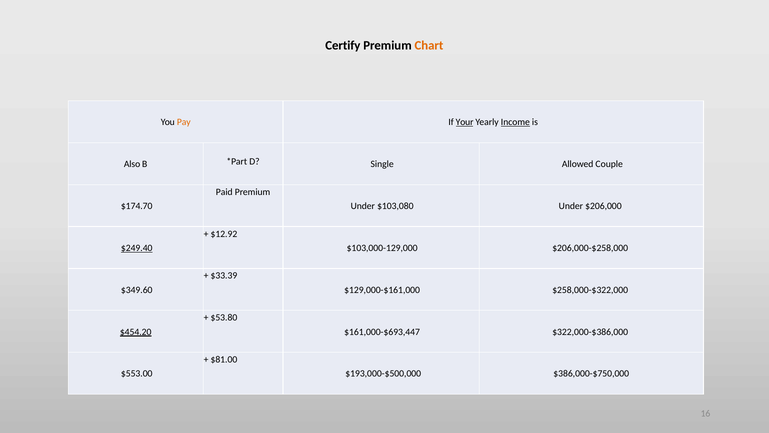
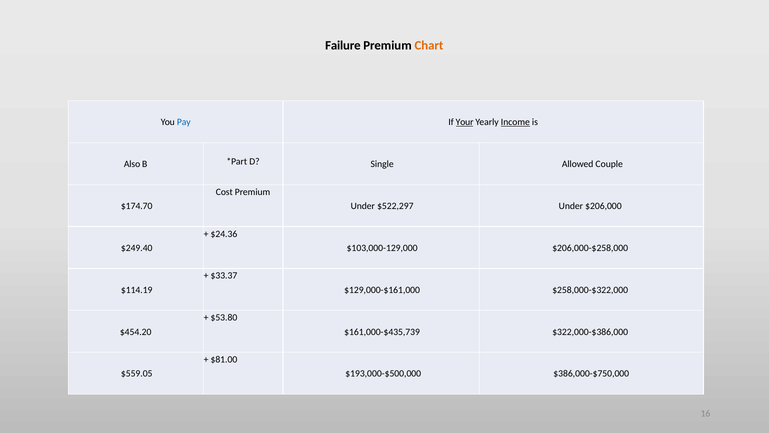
Certify: Certify -> Failure (343, 46)
Pay colour: orange -> blue (184, 122)
Paid: Paid -> Cost (224, 192)
$103,080: $103,080 -> $522,297 (395, 206)
$12.92: $12.92 -> $24.36 (224, 234)
$249.40 underline: present -> none (137, 248)
$33.39: $33.39 -> $33.37 (224, 275)
$349.60: $349.60 -> $114.19 (137, 290)
$454.20 underline: present -> none (136, 332)
$161,000-$693,447: $161,000-$693,447 -> $161,000-$435,739 (382, 332)
$553.00: $553.00 -> $559.05 (137, 373)
